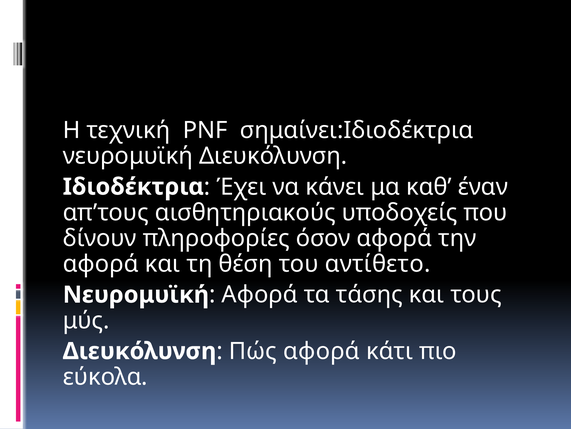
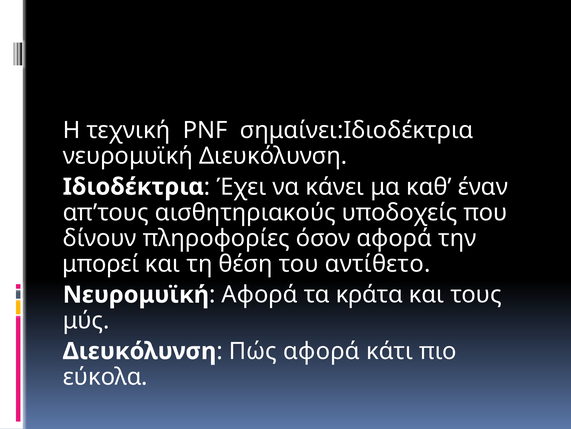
αφορά: αφορά -> μπορεί (101, 264)
τάσης: τάσης -> κράτα (369, 294)
